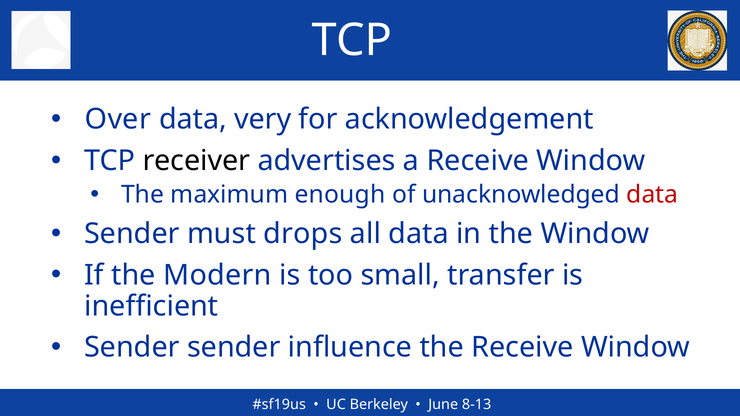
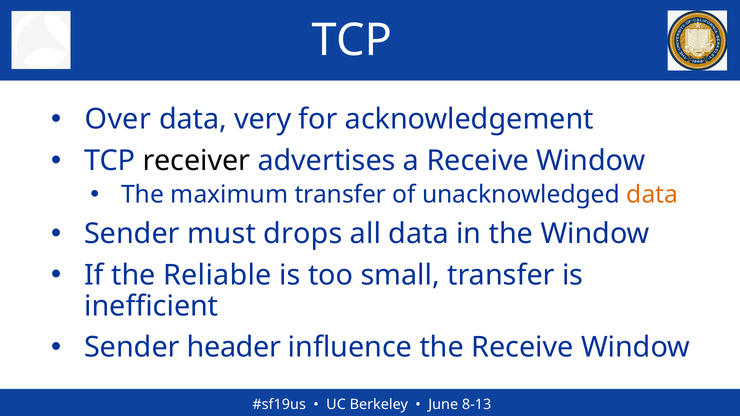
maximum enough: enough -> transfer (340, 195)
data colour: red -> orange (652, 195)
Modern: Modern -> Reliable (217, 275)
Sender sender: sender -> header (234, 348)
